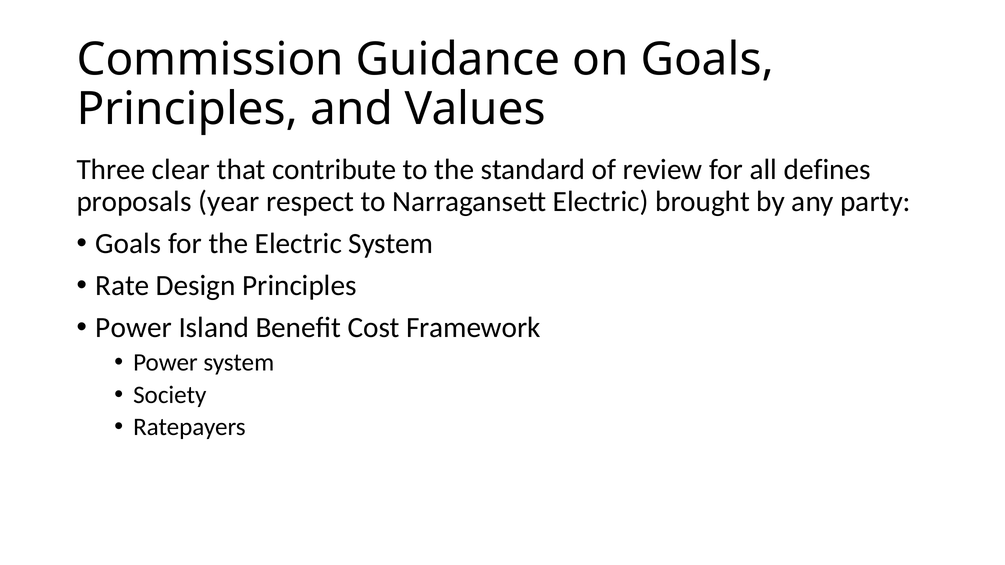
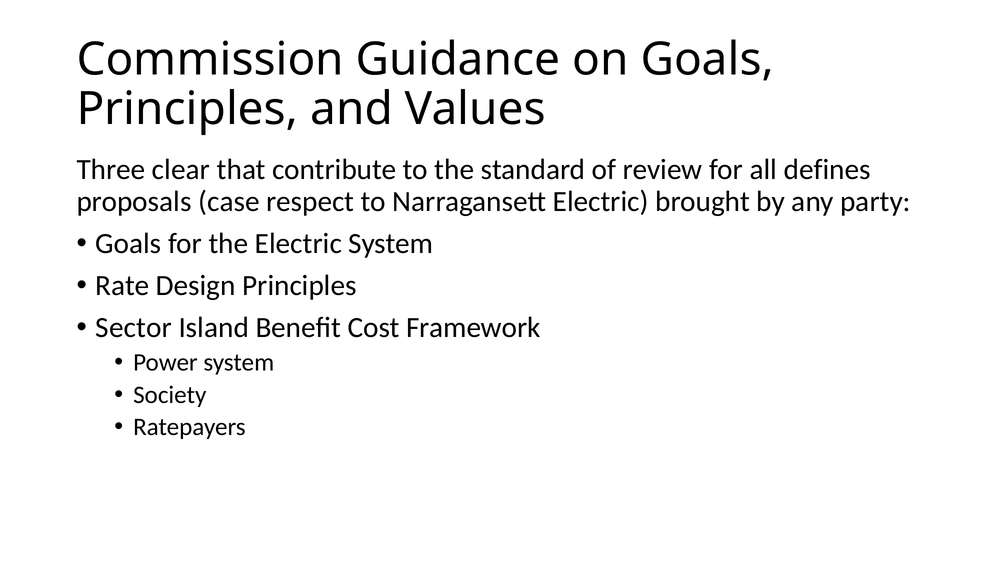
year: year -> case (229, 202)
Power: Power -> Sector (134, 328)
